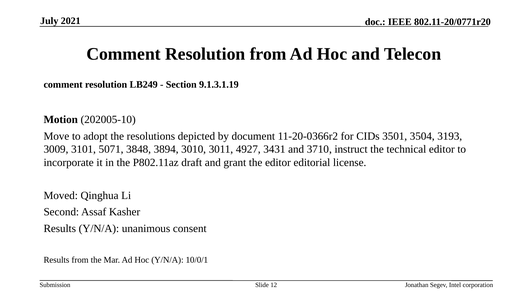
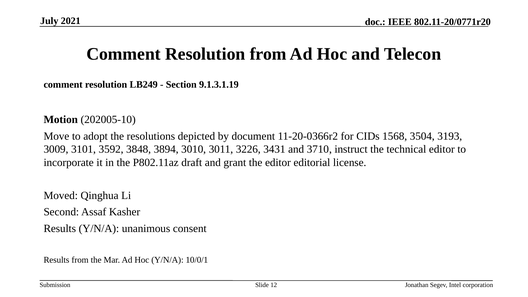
3501: 3501 -> 1568 (395, 136)
5071: 5071 -> 3592 (111, 149)
4927: 4927 -> 3226 (248, 149)
